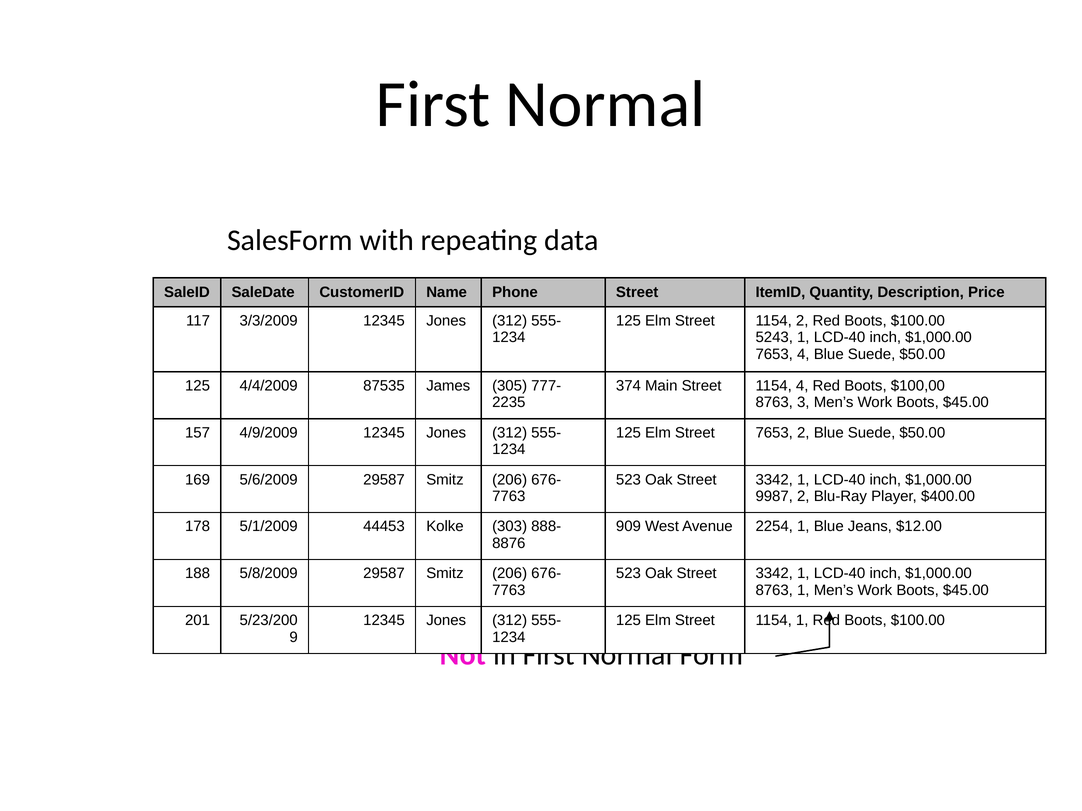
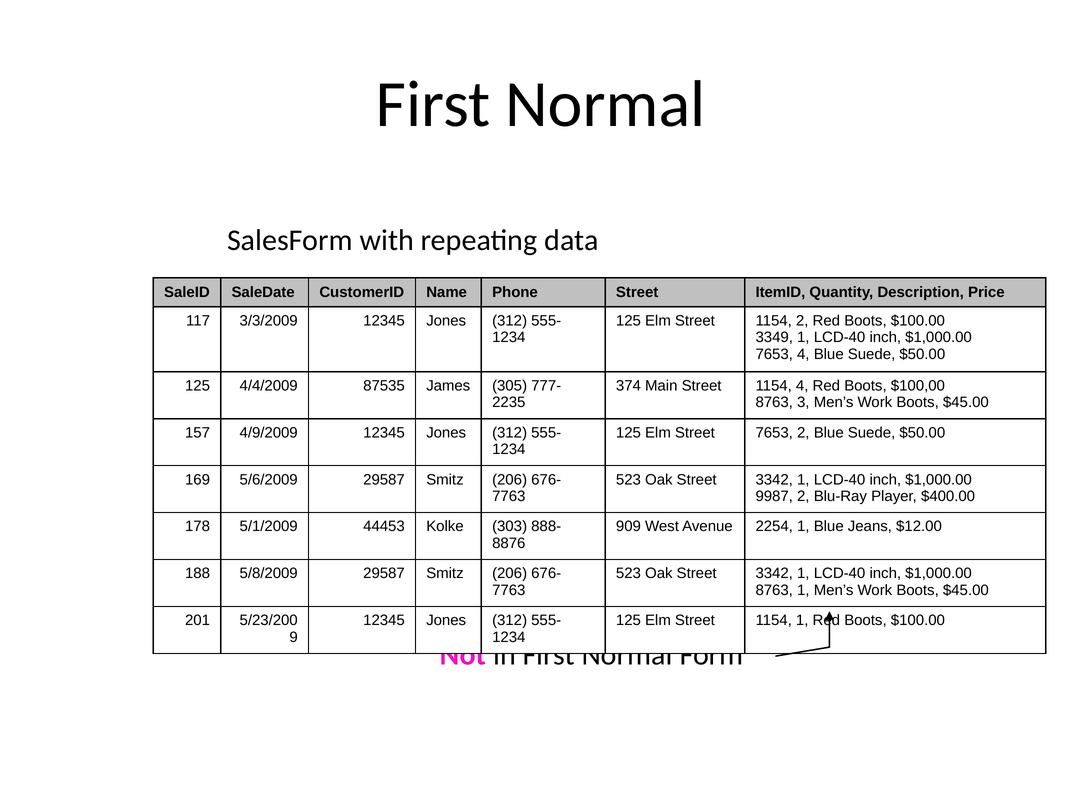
5243: 5243 -> 3349 (774, 338)
